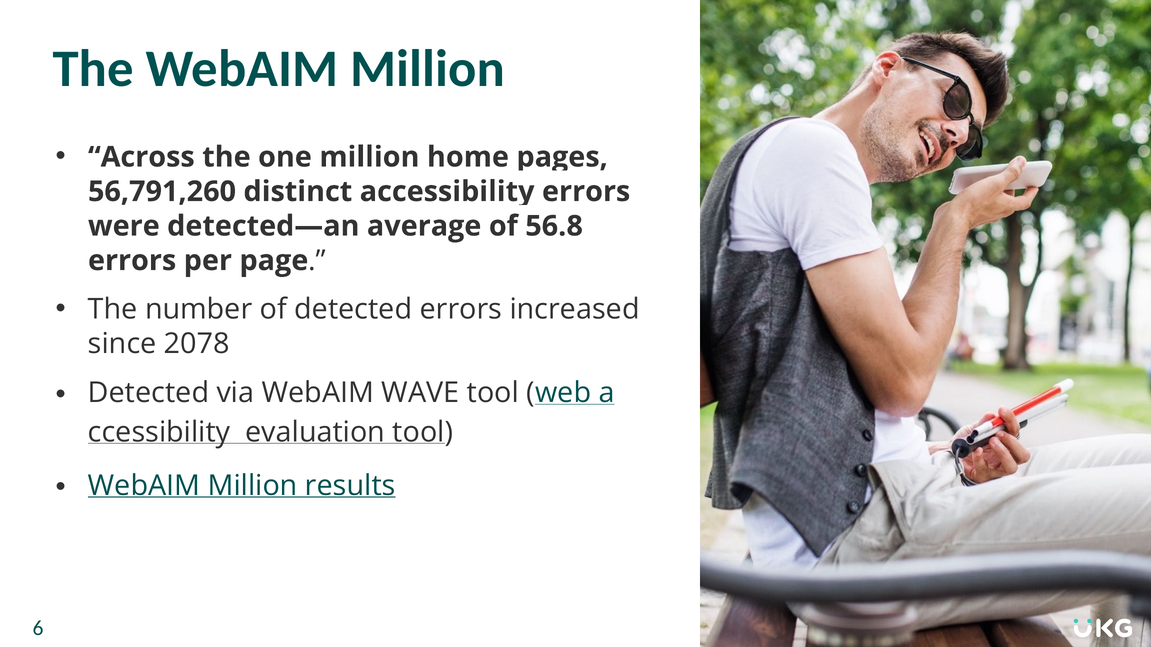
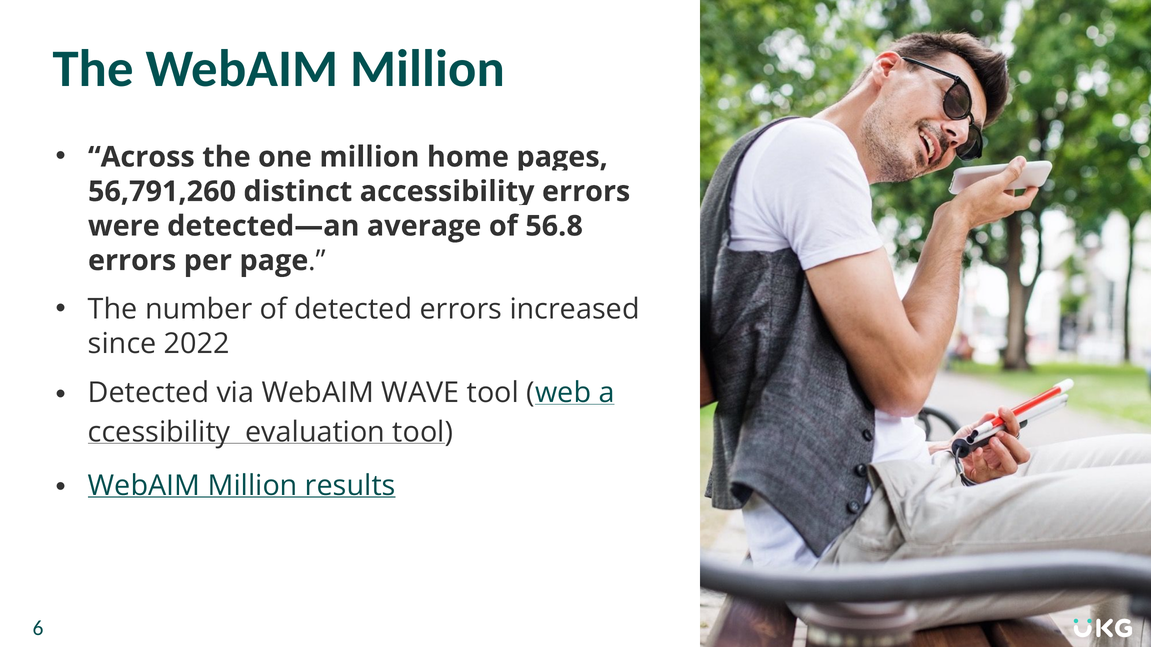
2078: 2078 -> 2022 (197, 344)
